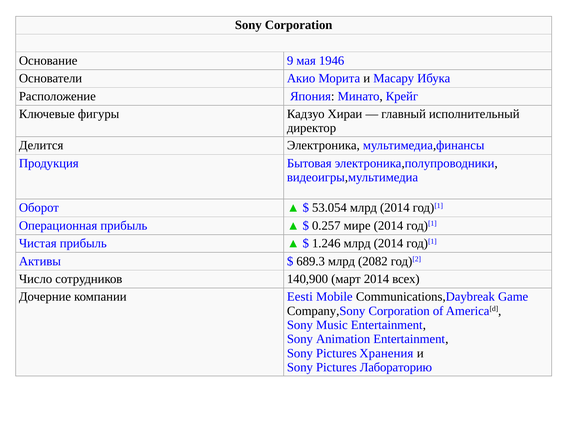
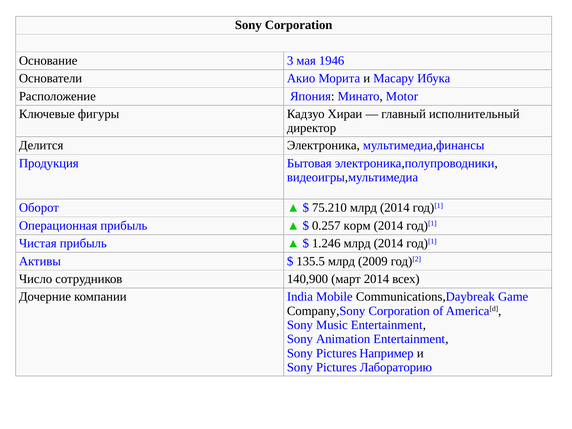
9: 9 -> 3 (290, 61)
Крейг: Крейг -> Motor (402, 96)
53.054: 53.054 -> 75.210 (329, 208)
мире: мире -> корм (357, 226)
689.3: 689.3 -> 135.5 (311, 261)
2082: 2082 -> 2009 (373, 261)
Eesti: Eesti -> India (300, 297)
Хранения: Хранения -> Например (386, 353)
